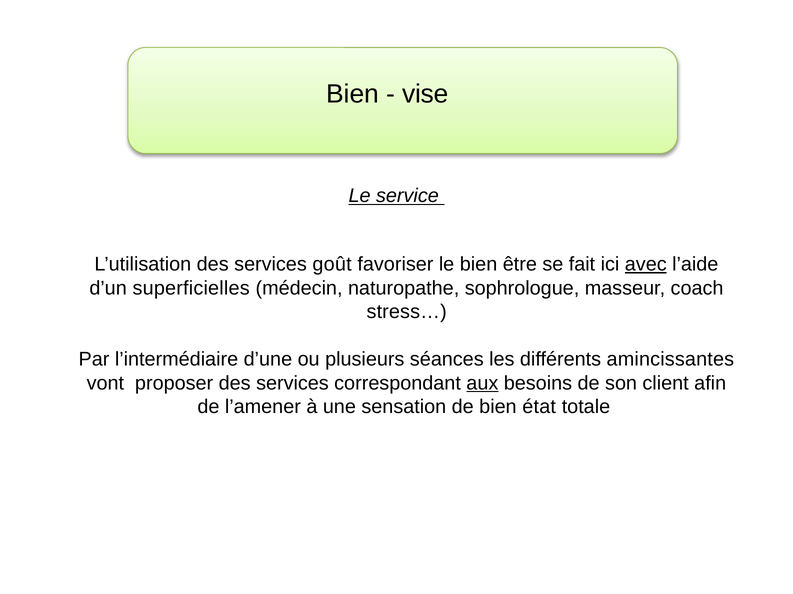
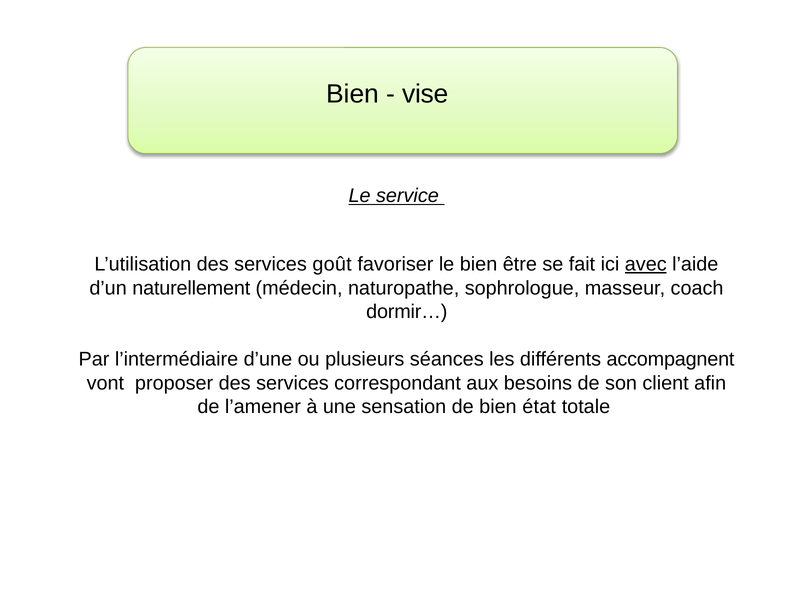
superficielles: superficielles -> naturellement (191, 288)
stress…: stress… -> dormir… (407, 312)
amincissantes: amincissantes -> accompagnent (671, 360)
aux underline: present -> none (482, 384)
